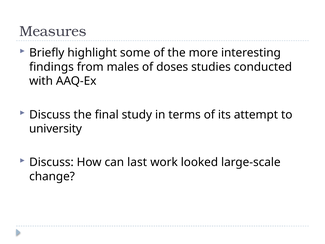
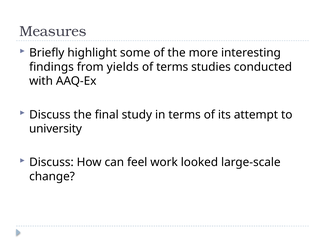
males: males -> yields (123, 67)
of doses: doses -> terms (172, 67)
last: last -> feel (137, 162)
